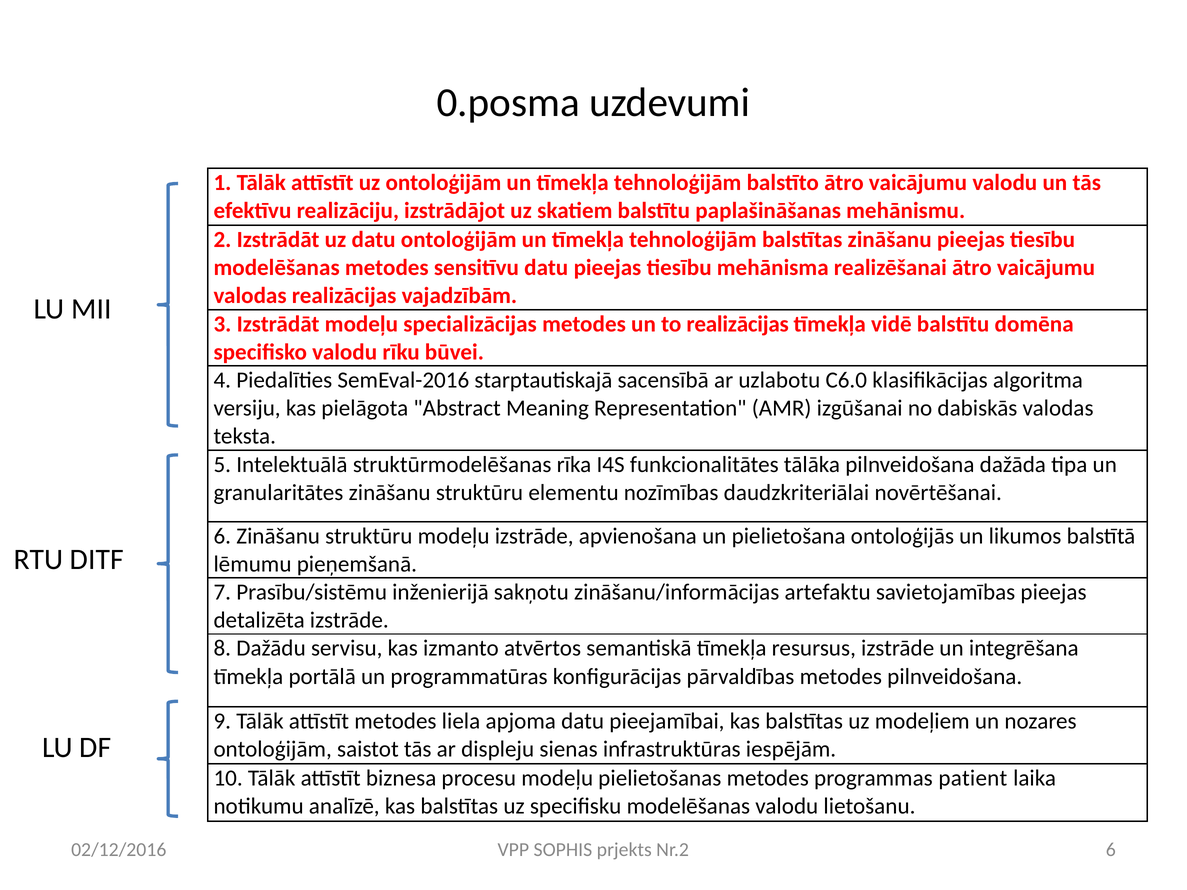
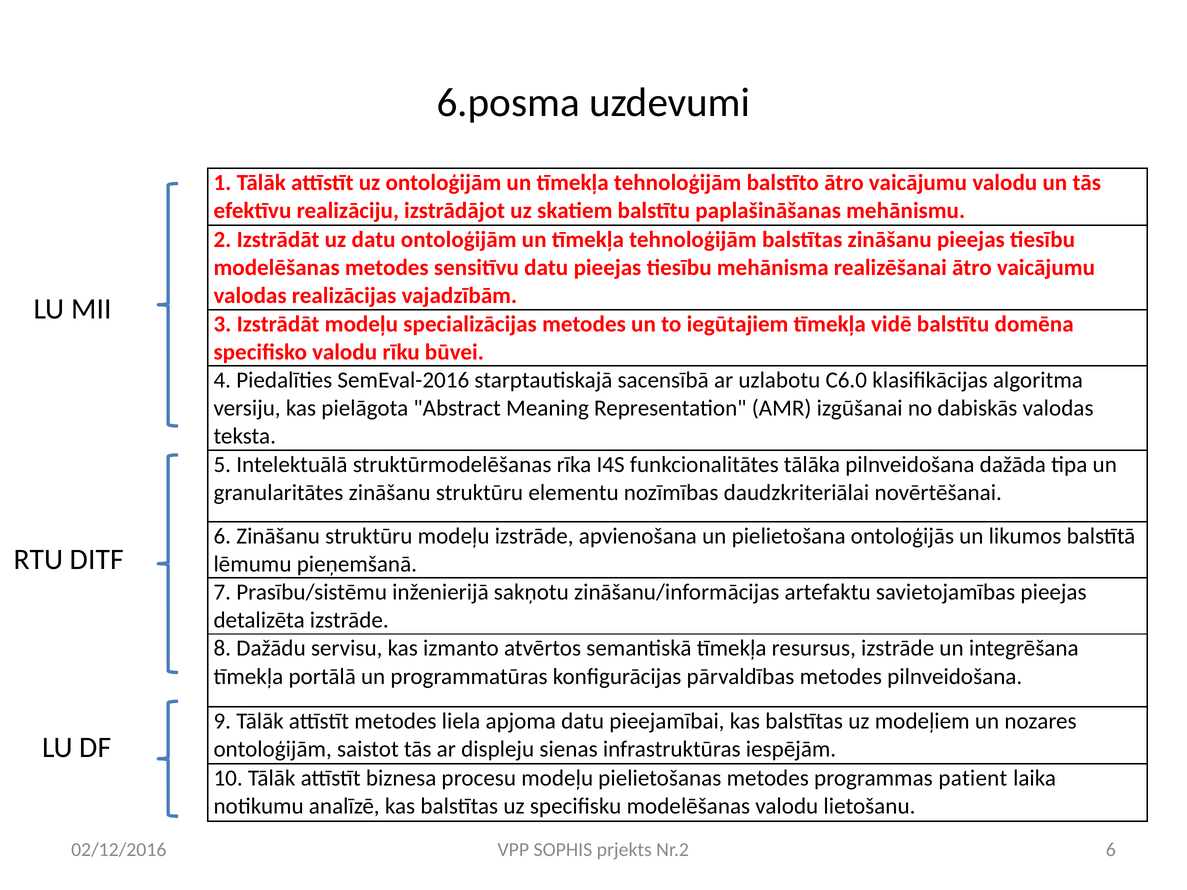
0.posma: 0.posma -> 6.posma (508, 103)
to realizācijas: realizācijas -> iegūtajiem (738, 324)
